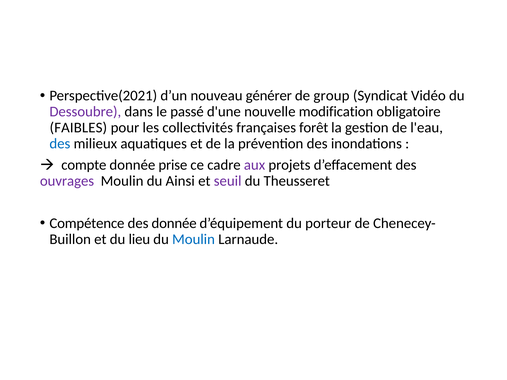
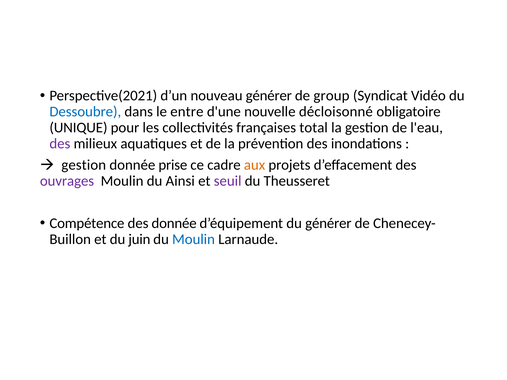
Dessoubre colour: purple -> blue (85, 112)
passé: passé -> entre (187, 112)
modification: modification -> décloisonné (336, 112)
FAIBLES: FAIBLES -> UNIQUE (78, 128)
forêt: forêt -> total (314, 128)
des colour: blue -> purple (60, 144)
compte: compte -> gestion (84, 165)
aux colour: purple -> orange (255, 165)
du porteur: porteur -> générer (328, 223)
lieu: lieu -> juin (139, 239)
